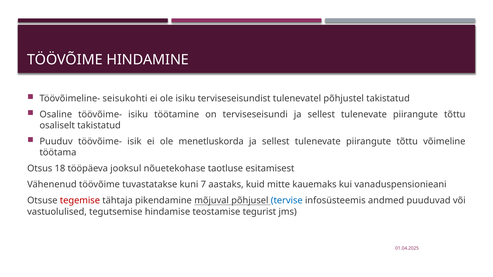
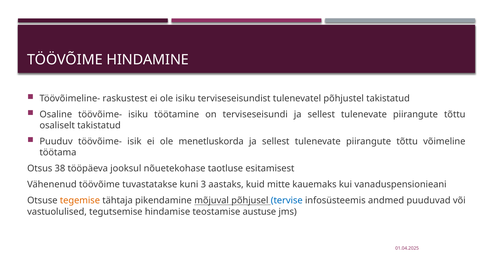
seisukohti: seisukohti -> raskustest (125, 98)
18: 18 -> 38 (60, 169)
7: 7 -> 3 (203, 185)
tegemise colour: red -> orange (80, 201)
tegurist: tegurist -> austuse (259, 212)
